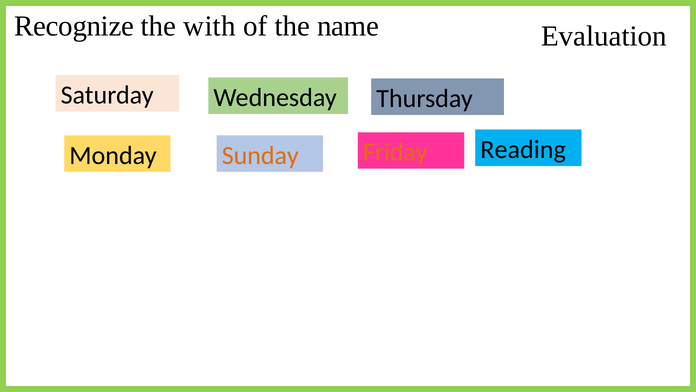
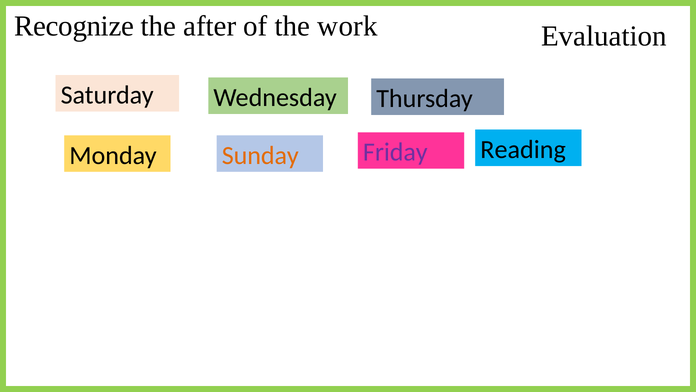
with: with -> after (210, 26)
name: name -> work (348, 26)
Friday colour: orange -> purple (395, 152)
